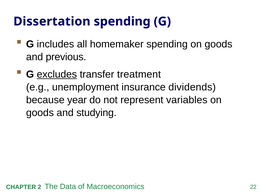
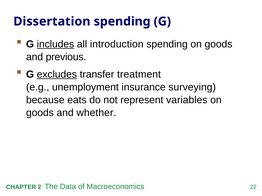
includes underline: none -> present (55, 44)
homemaker: homemaker -> introduction (117, 44)
dividends: dividends -> surveying (192, 87)
year: year -> eats (77, 100)
studying: studying -> whether (96, 113)
